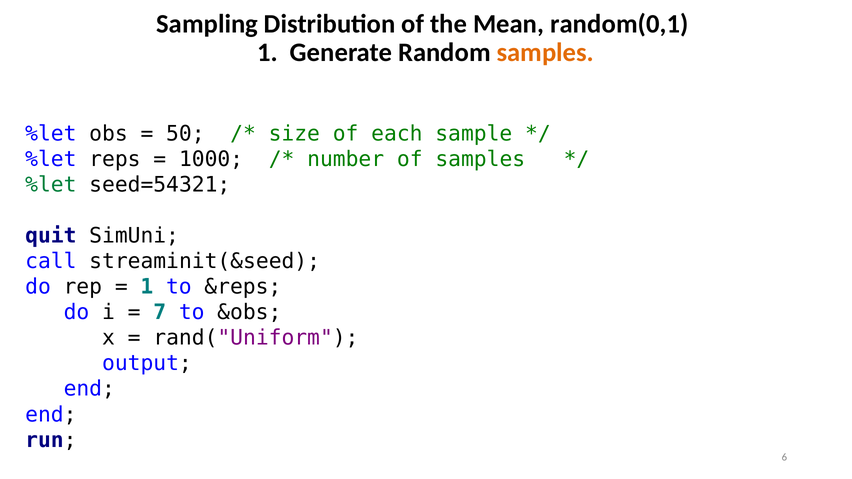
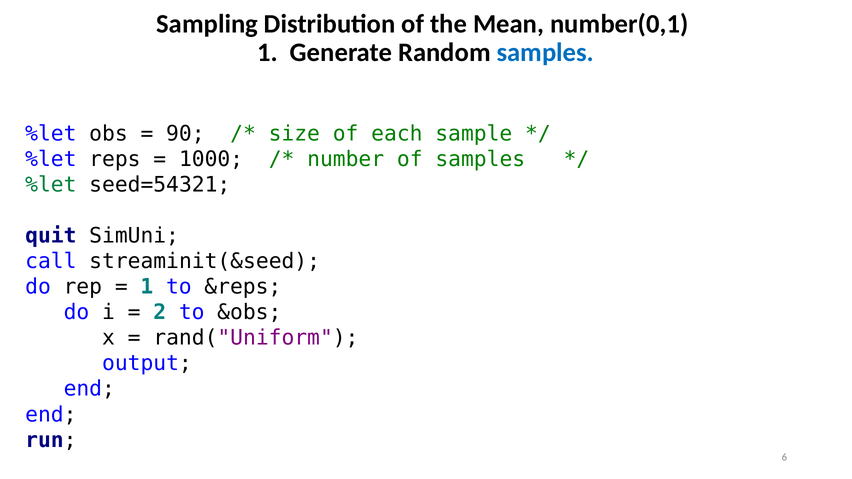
random(0,1: random(0,1 -> number(0,1 (619, 24)
samples colour: orange -> blue (545, 53)
50: 50 -> 90 (185, 134)
7: 7 -> 2 (160, 312)
